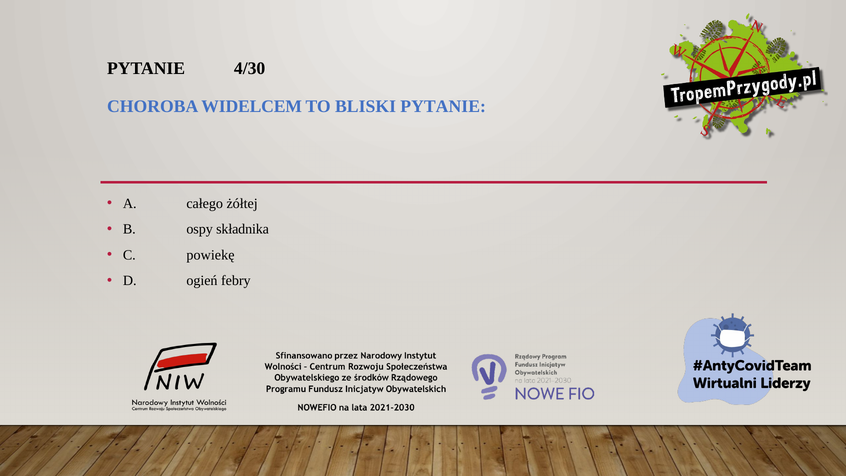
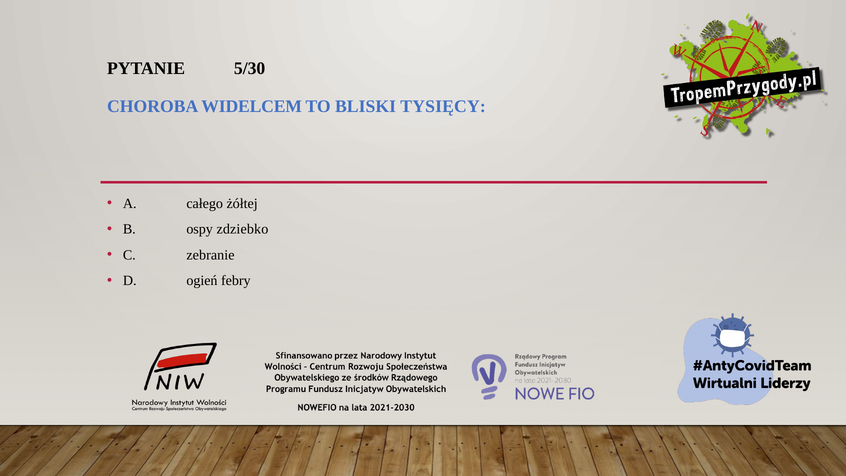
4/30: 4/30 -> 5/30 (250, 68)
BLISKI PYTANIE: PYTANIE -> TYSIĘCY (443, 107)
składnika: składnika -> zdziebko (242, 229)
powiekę: powiekę -> zebranie (210, 255)
